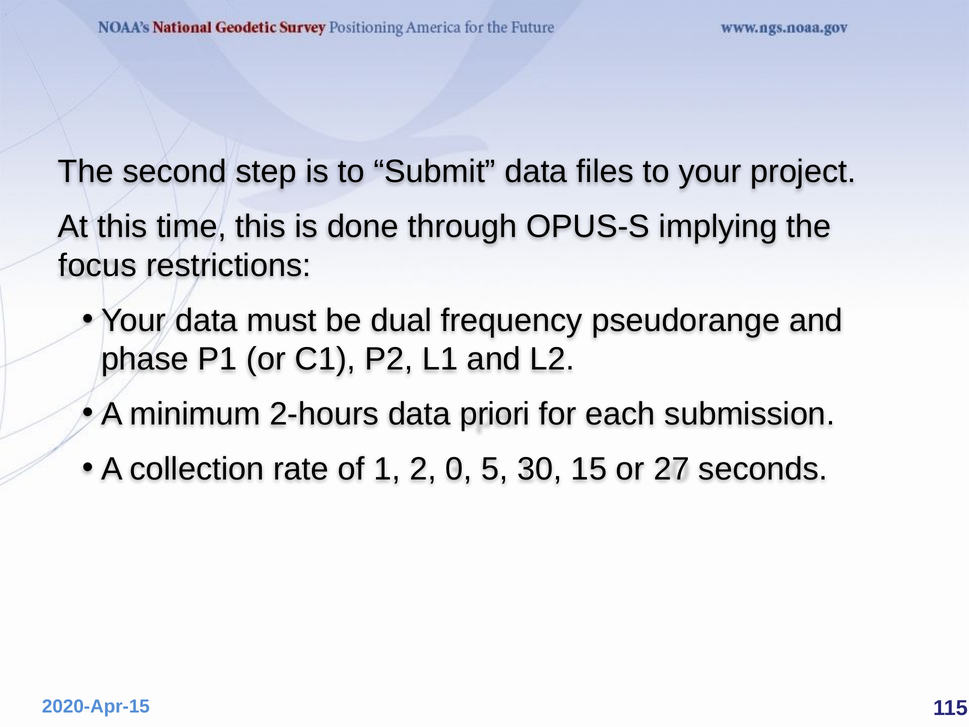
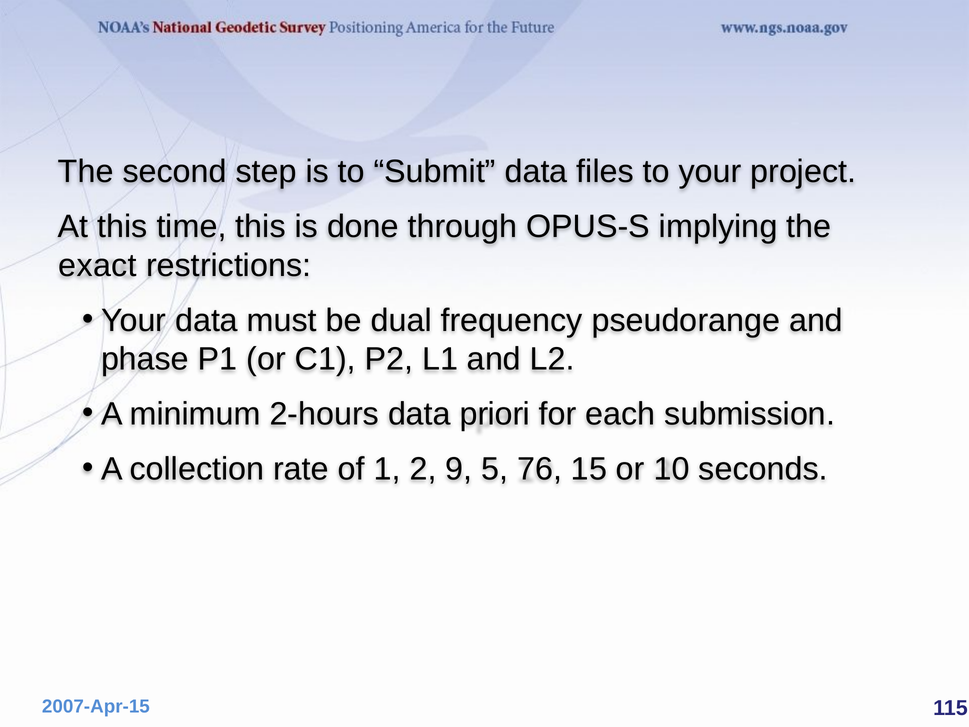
focus: focus -> exact (98, 265)
0: 0 -> 9 (459, 469)
30: 30 -> 76 (540, 469)
27: 27 -> 10 (672, 469)
2020-Apr-15: 2020-Apr-15 -> 2007-Apr-15 (96, 706)
